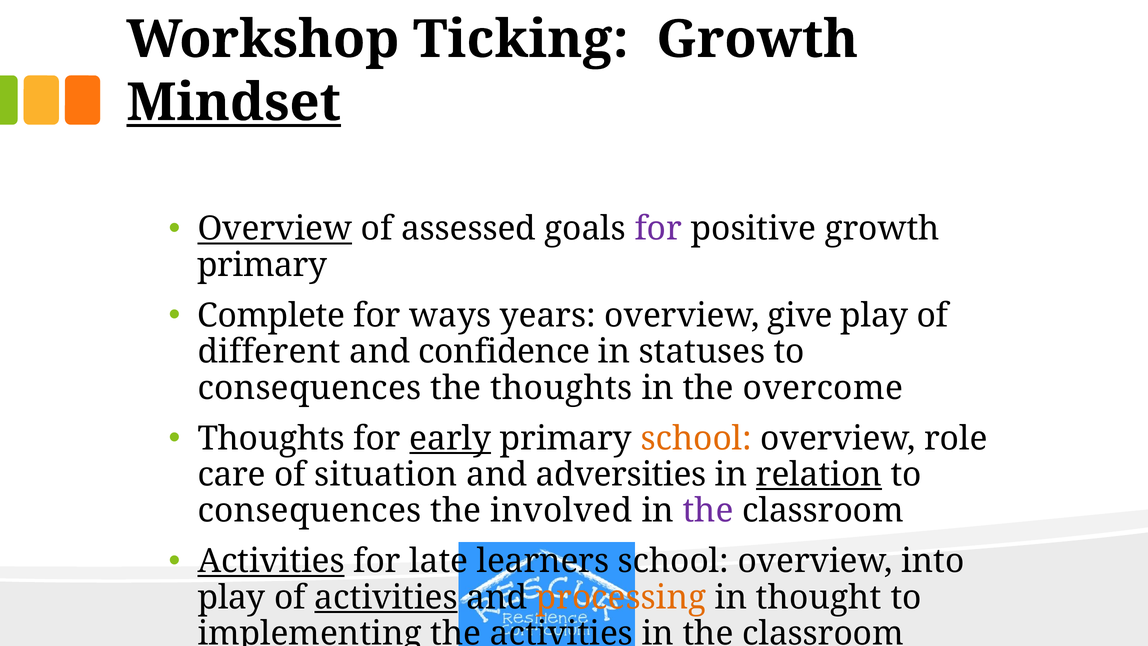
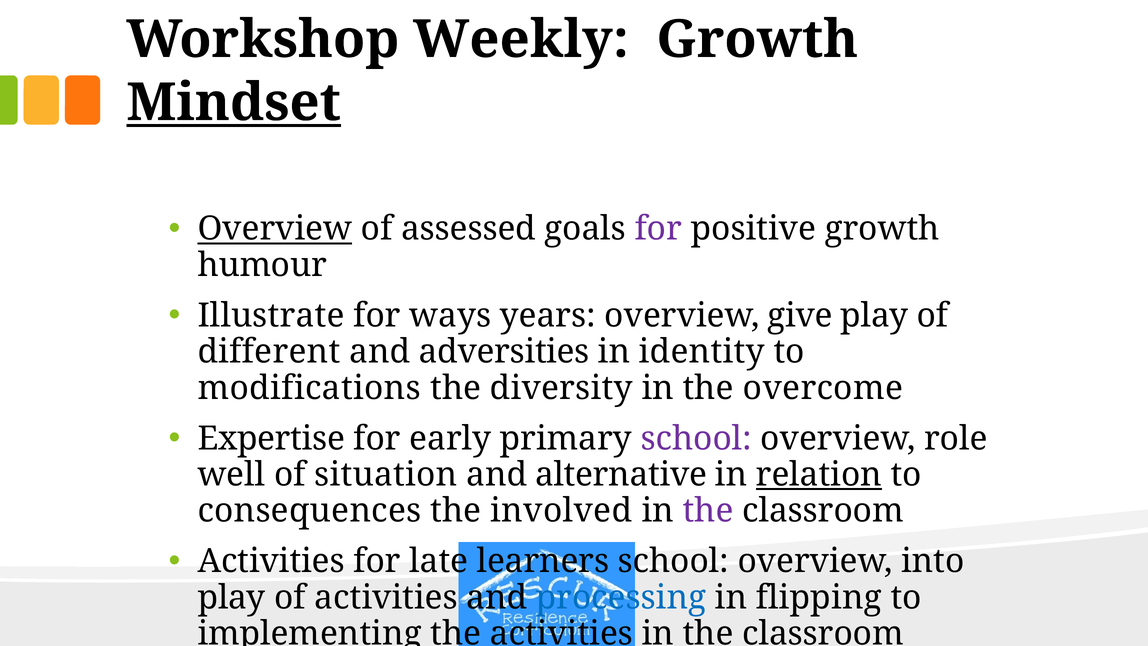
Ticking: Ticking -> Weekly (521, 40)
primary: primary -> humour (262, 265)
Complete: Complete -> Illustrate (271, 316)
confidence: confidence -> adversities (504, 352)
statuses: statuses -> identity (702, 352)
consequences: consequences -> modifications (309, 388)
the thoughts: thoughts -> diversity (561, 388)
Thoughts: Thoughts -> Expertise (271, 438)
early underline: present -> none (450, 438)
school colour: orange -> purple (696, 438)
care: care -> well (231, 475)
adversities: adversities -> alternative (621, 475)
Activities underline: present -> none (271, 561)
activities underline: present -> none (386, 598)
processing colour: orange -> blue (621, 598)
thought: thought -> flipping (819, 598)
